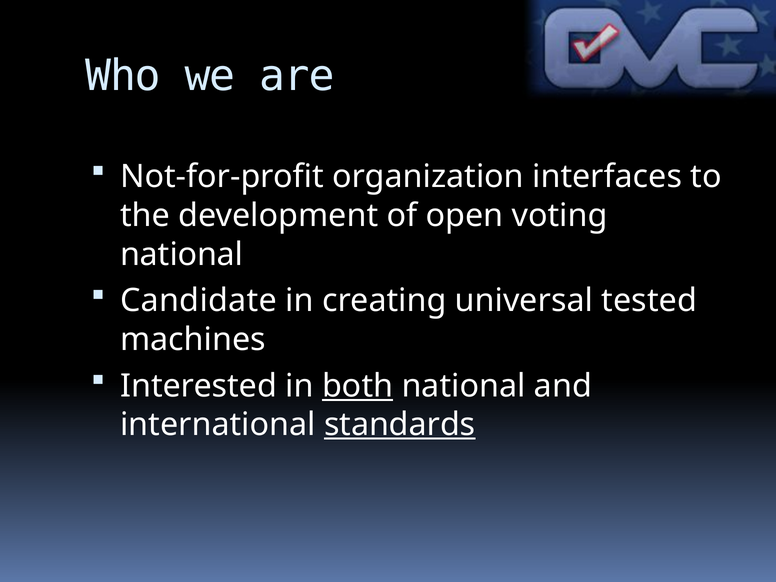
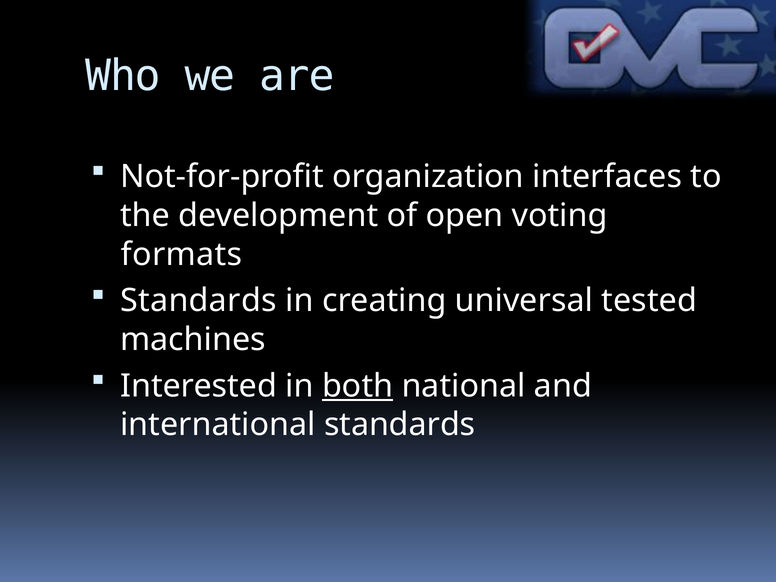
national: national -> formats (181, 254)
Candidate: Candidate -> Standards (198, 301)
standards underline: present -> none (400, 425)
